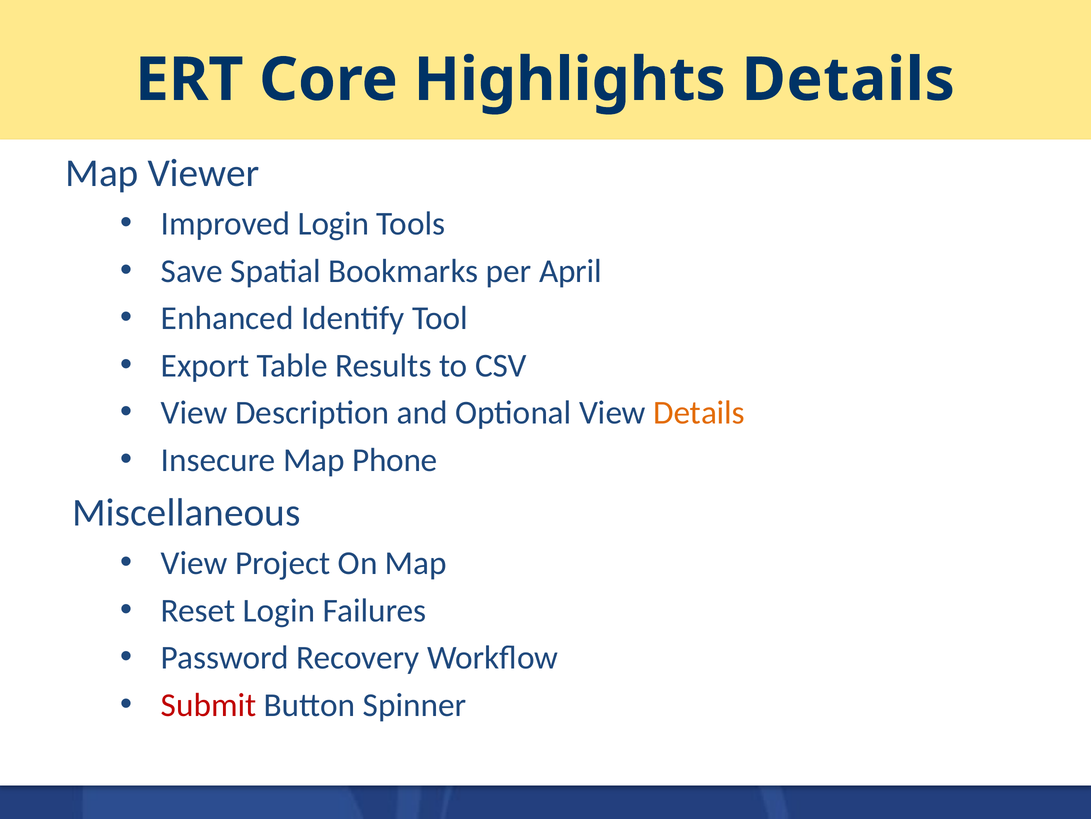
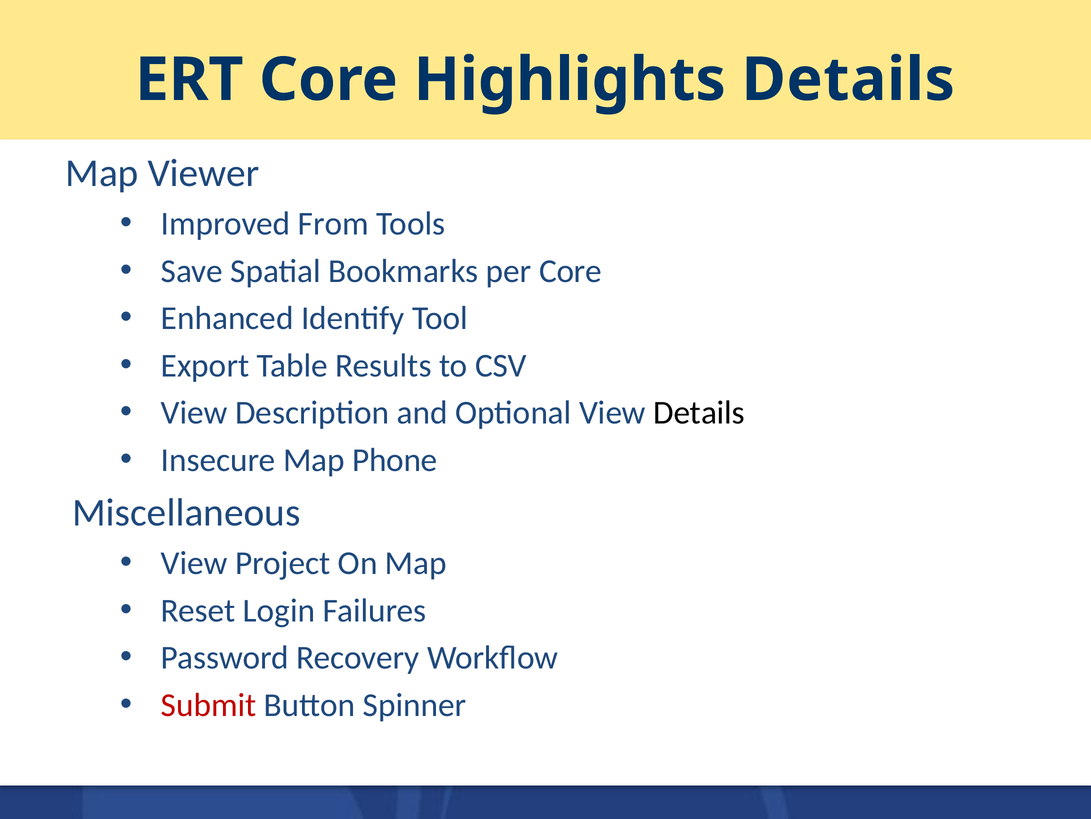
Improved Login: Login -> From (333, 224)
per April: April -> Core (570, 271)
Details colour: orange -> black (699, 413)
